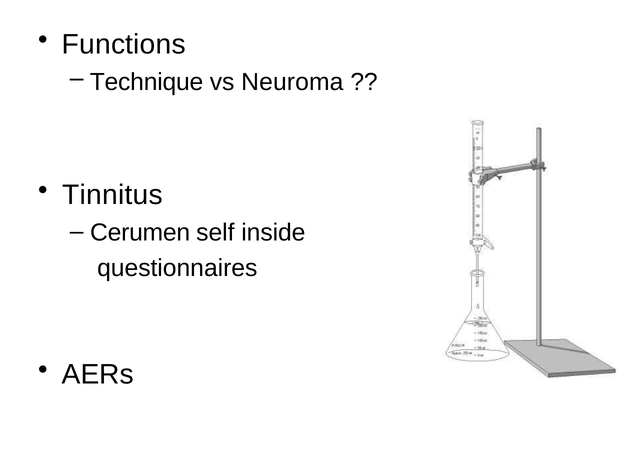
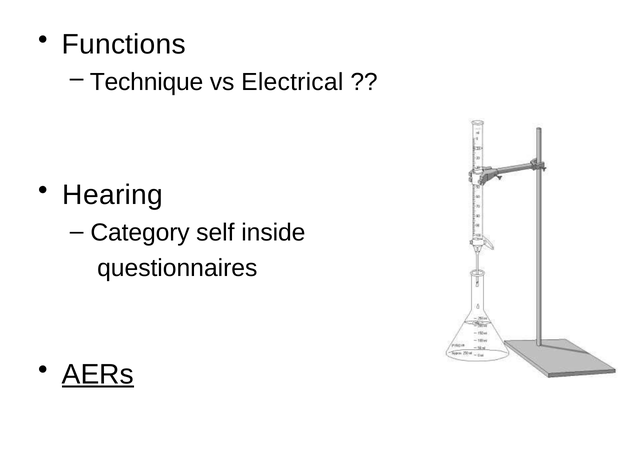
Neuroma: Neuroma -> Electrical (292, 82)
Tinnitus: Tinnitus -> Hearing (113, 195)
Cerumen: Cerumen -> Category (140, 233)
AERs underline: none -> present (98, 375)
